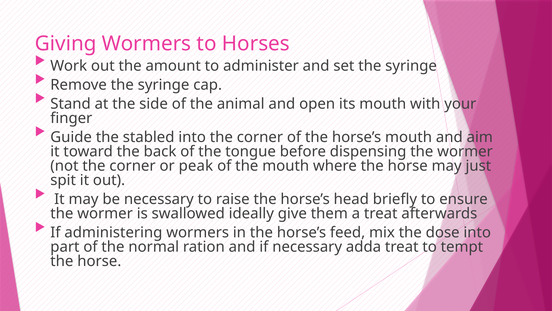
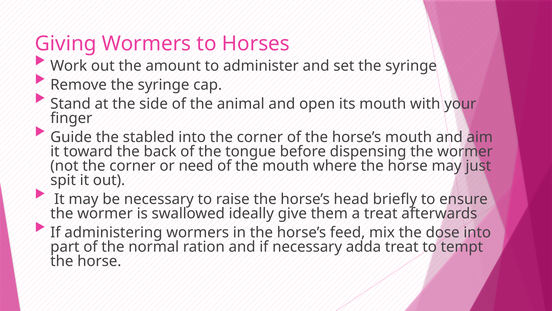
peak: peak -> need (196, 166)
